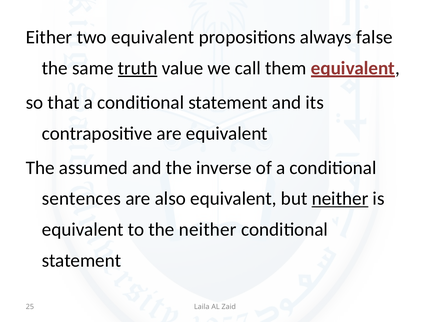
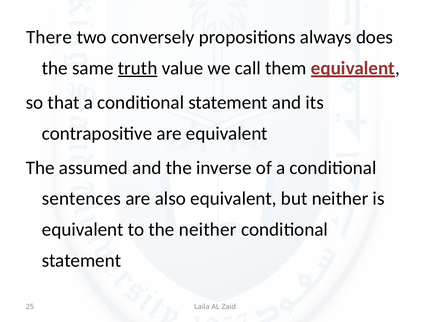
Either: Either -> There (49, 37)
two equivalent: equivalent -> conversely (153, 37)
false: false -> does (374, 37)
neither underline: present -> none (340, 199)
